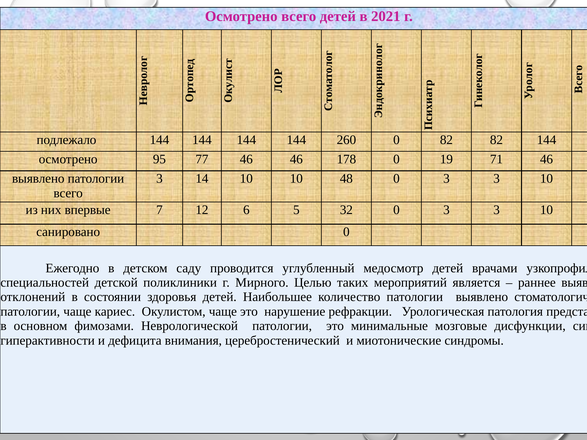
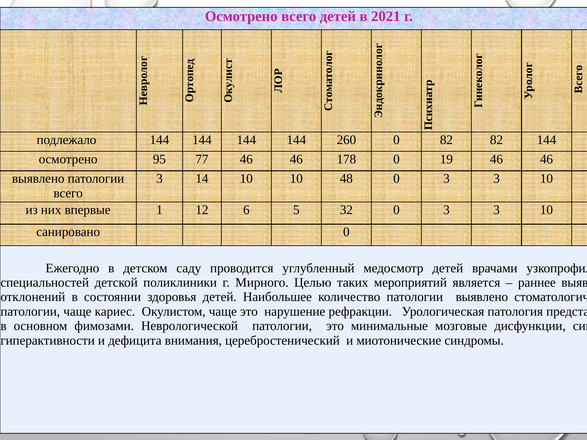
19 71: 71 -> 46 (496, 159)
7: 7 -> 1 (159, 210)
